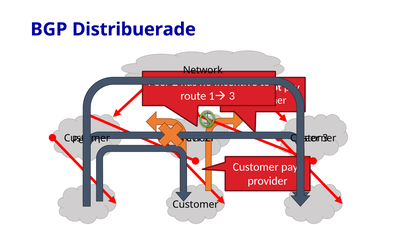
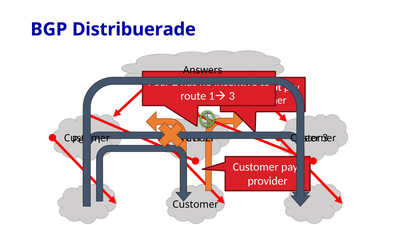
Network: Network -> Answers (203, 70)
